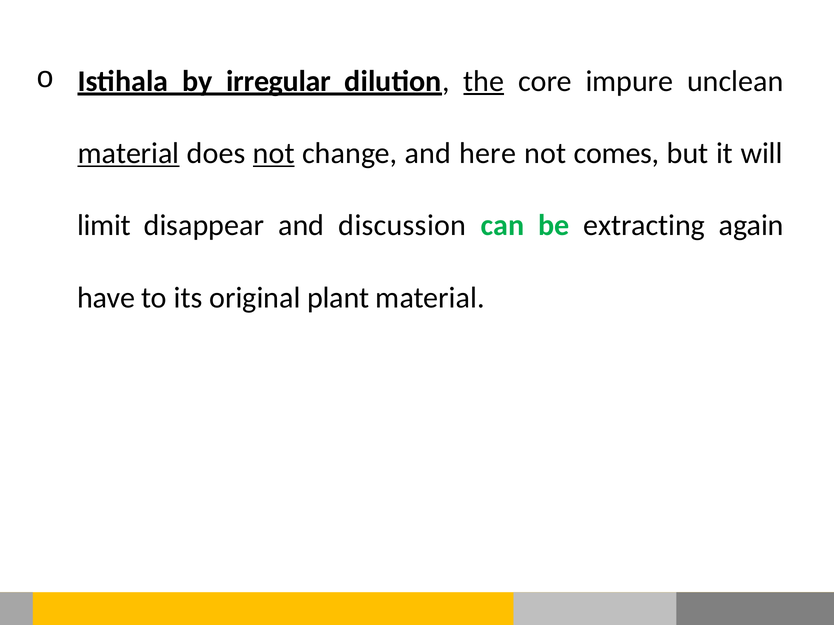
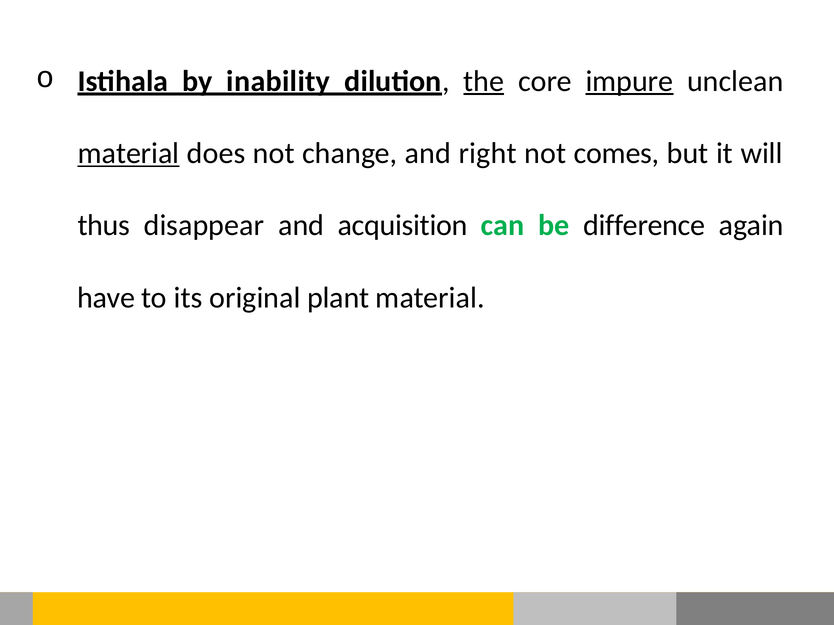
irregular: irregular -> inability (278, 81)
impure underline: none -> present (629, 81)
not underline: present -> none (274, 153)
here: here -> right (488, 153)
limit: limit -> thus (104, 226)
discussion: discussion -> acquisition (403, 226)
extracting: extracting -> difference (644, 226)
